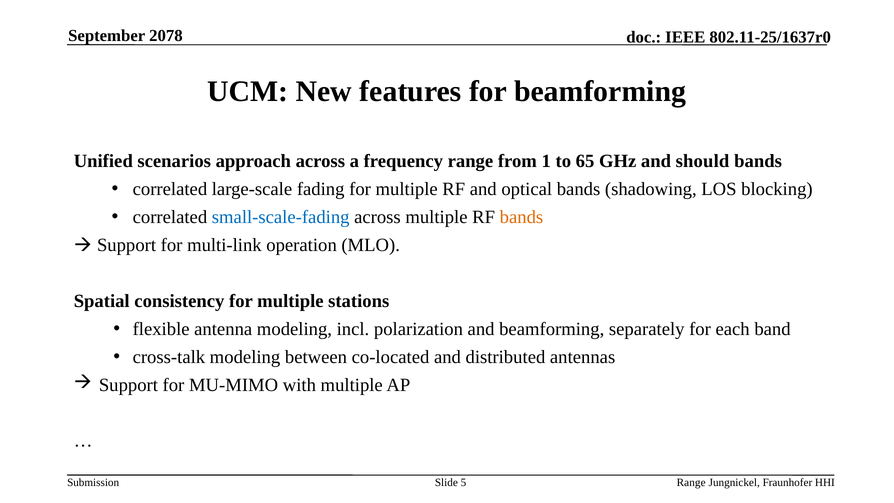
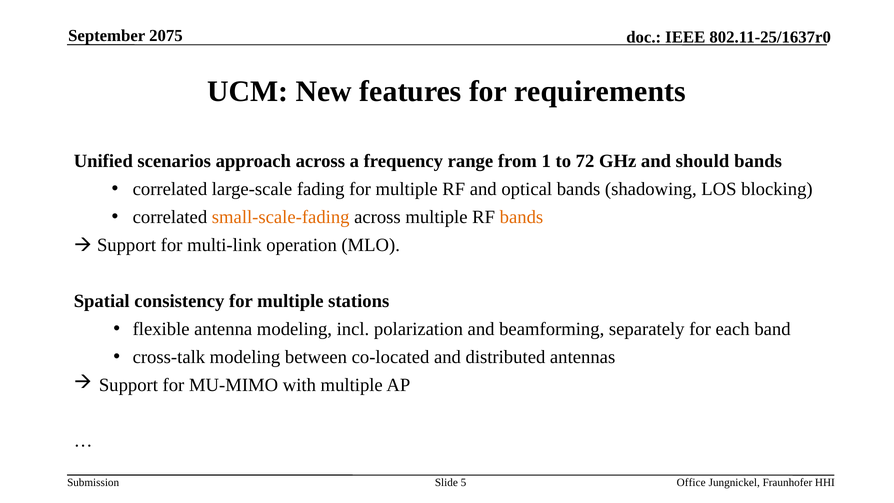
2078: 2078 -> 2075 (166, 35)
for beamforming: beamforming -> requirements (600, 91)
65: 65 -> 72 (585, 161)
small-scale-fading colour: blue -> orange (281, 217)
Range: Range -> Office (691, 482)
